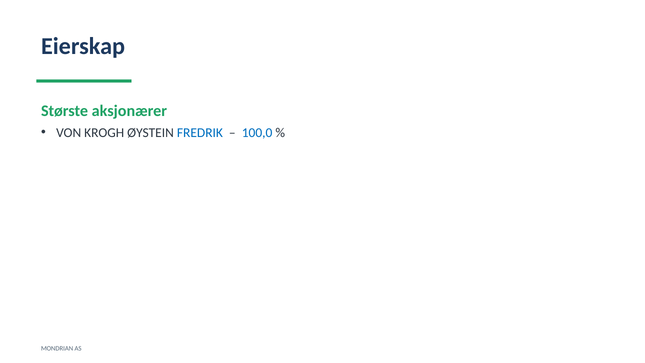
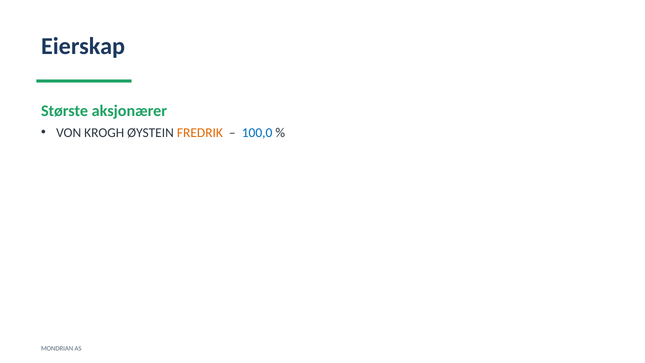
FREDRIK colour: blue -> orange (200, 133)
